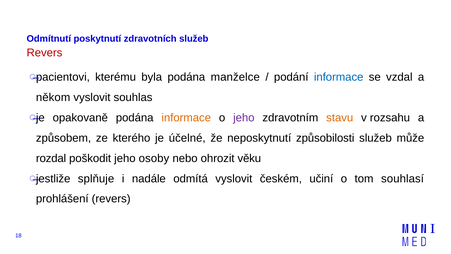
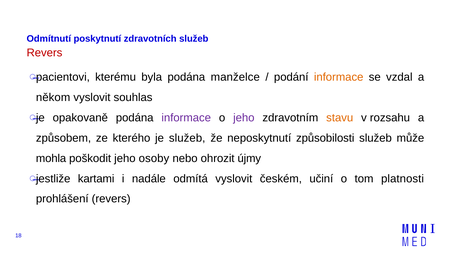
informace colour: blue -> orange (339, 77)
informace colour: orange -> purple (186, 118)
je účelné: účelné -> služeb (187, 138)
rozdal: rozdal -> mohla (51, 158)
věku: věku -> újmy (249, 158)
splňuje: splňuje -> kartami (96, 178)
souhlasí: souhlasí -> platnosti (403, 178)
